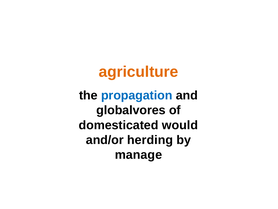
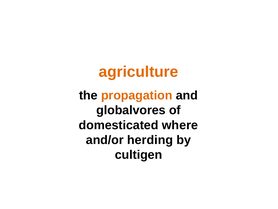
propagation colour: blue -> orange (137, 95)
would: would -> where (180, 125)
manage: manage -> cultigen (139, 155)
